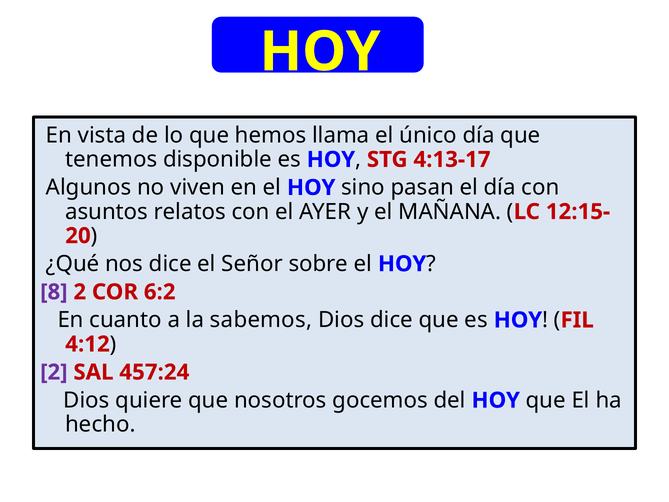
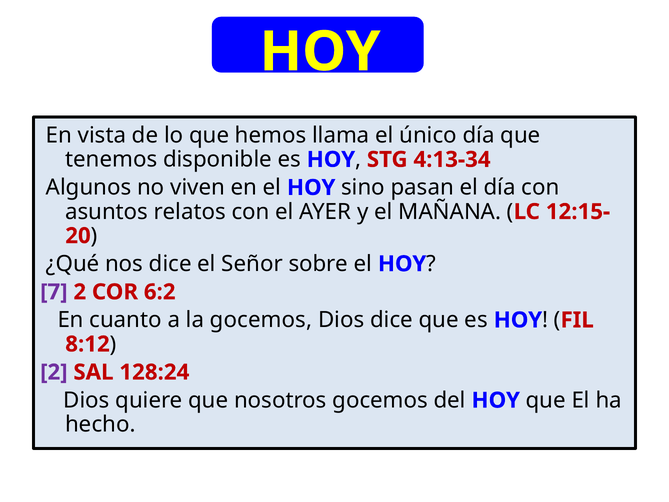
4:13-17: 4:13-17 -> 4:13-34 (452, 159)
8: 8 -> 7 (54, 292)
la sabemos: sabemos -> gocemos (261, 320)
4:12: 4:12 -> 8:12 (88, 344)
457:24: 457:24 -> 128:24 (154, 372)
